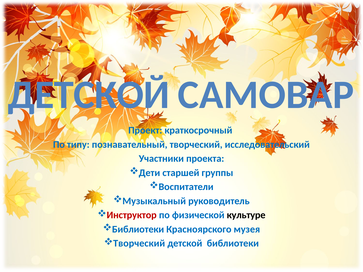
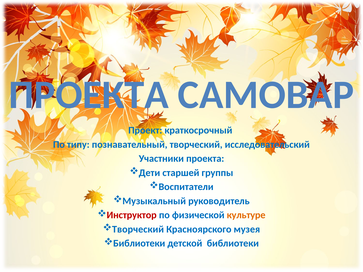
ДЕТСКОЙ: ДЕТСКОЙ -> ПРОЕКТА (89, 95)
культуре colour: black -> orange (246, 215)
Библиотеки: Библиотеки -> Творческий (138, 229)
Творческий: Творческий -> Библиотеки (139, 244)
